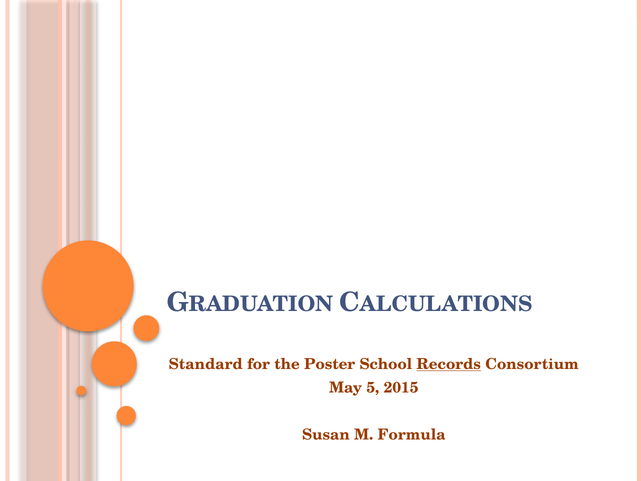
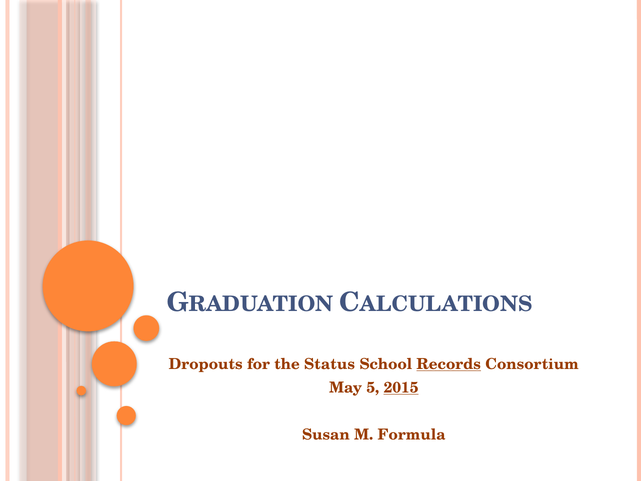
Standard: Standard -> Dropouts (206, 364)
Poster: Poster -> Status (330, 364)
2015 underline: none -> present (401, 388)
